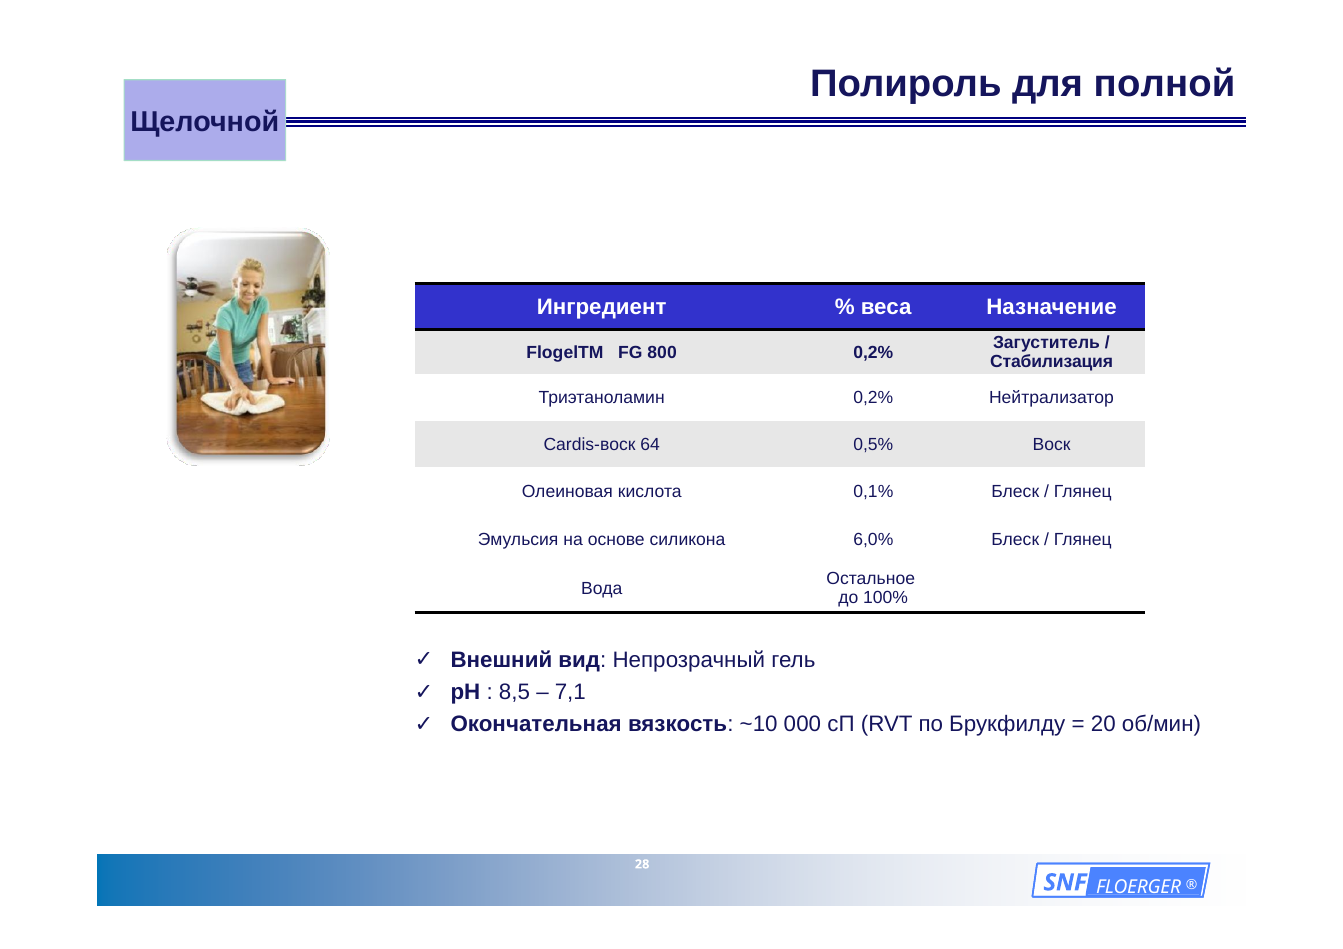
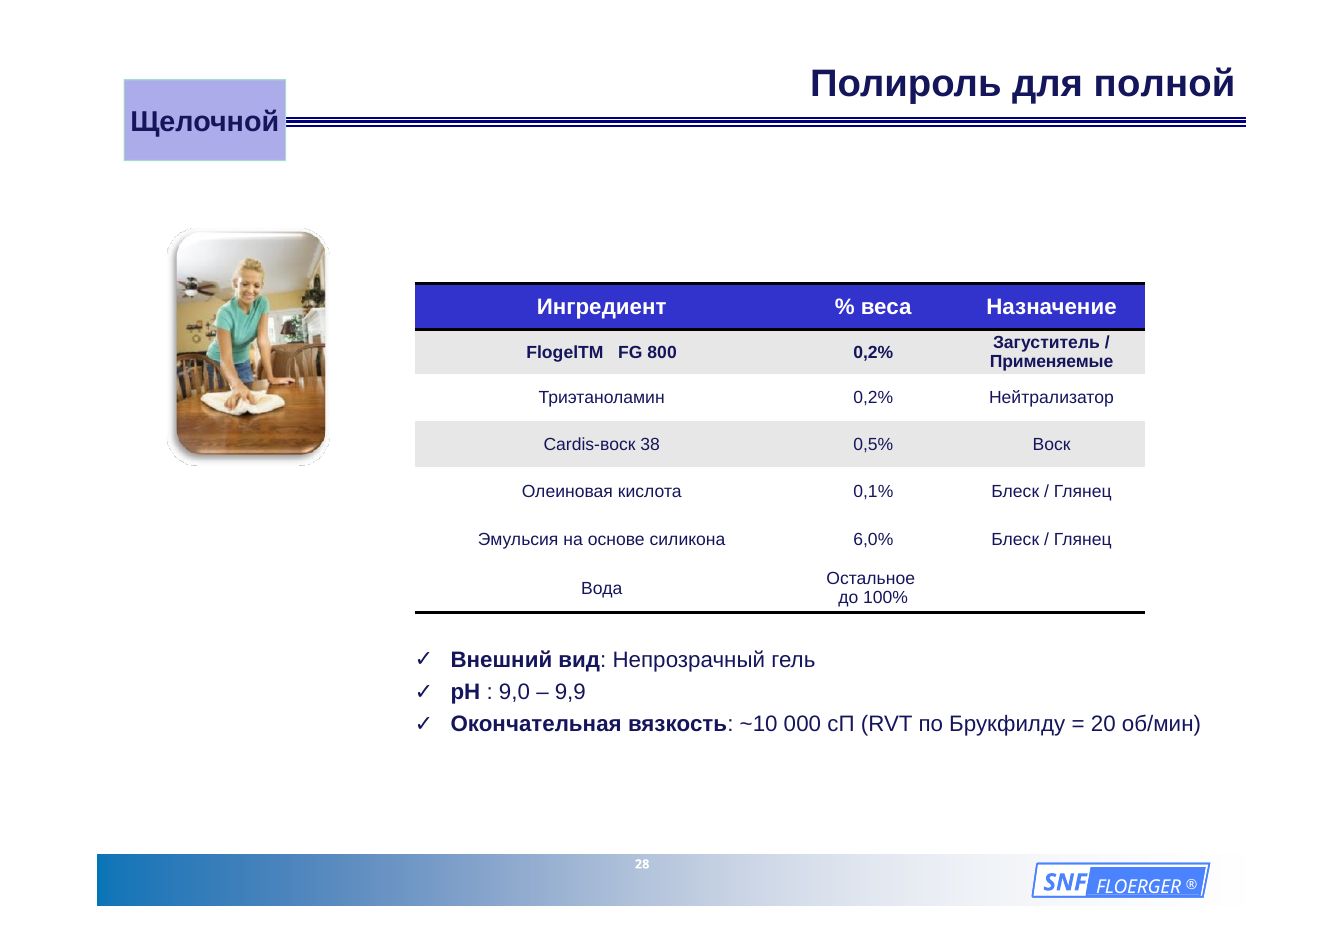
Стабилизация: Стабилизация -> Применяемые (1052, 362)
64: 64 -> 38 (650, 444)
8,5: 8,5 -> 9,0 (514, 692)
7,1: 7,1 -> 9,9 (570, 692)
